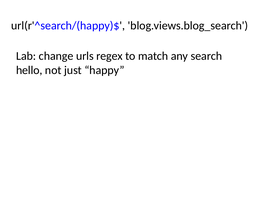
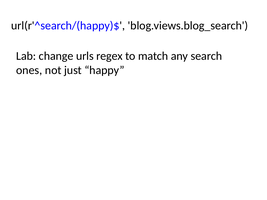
hello: hello -> ones (29, 70)
